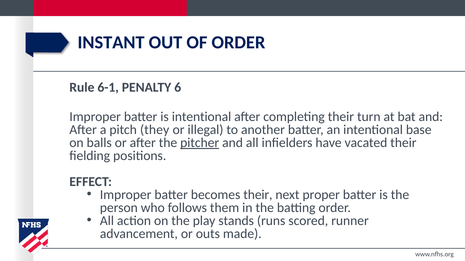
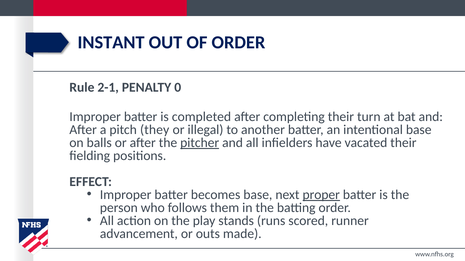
6-1: 6-1 -> 2-1 (108, 87)
6: 6 -> 0 (178, 87)
is intentional: intentional -> completed (201, 117)
becomes their: their -> base (258, 195)
proper underline: none -> present (321, 195)
